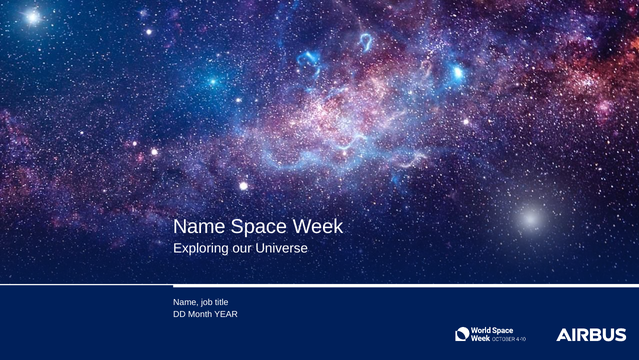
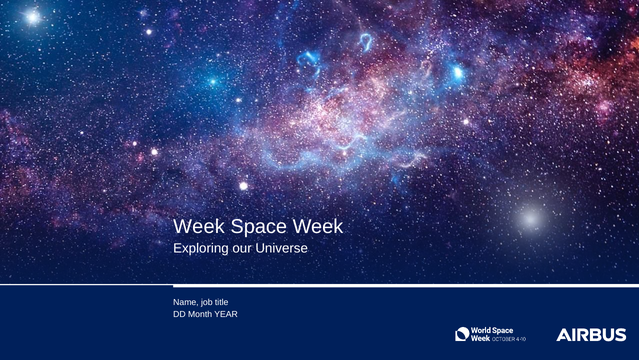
Name: Name -> Week (199, 226)
